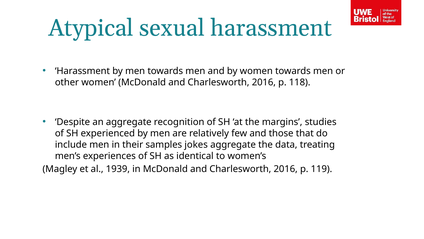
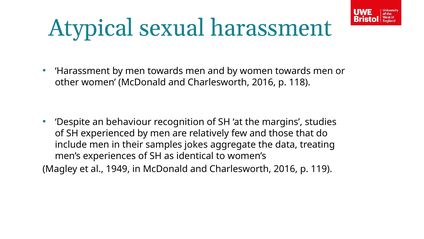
an aggregate: aggregate -> behaviour (129, 122)
1939: 1939 -> 1949 (118, 169)
